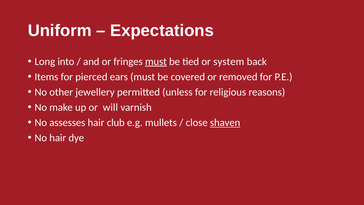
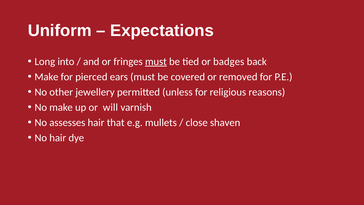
system: system -> badges (229, 62)
Items: Items -> Make (46, 77)
club: club -> that (116, 122)
shaven underline: present -> none (225, 122)
